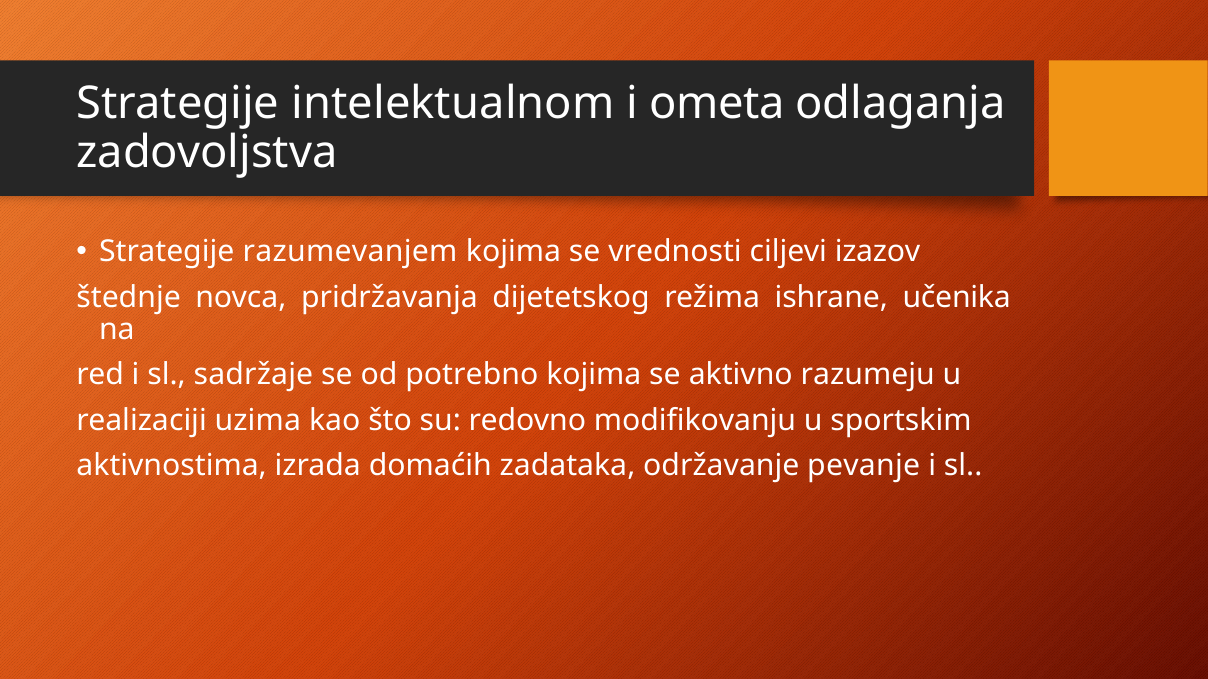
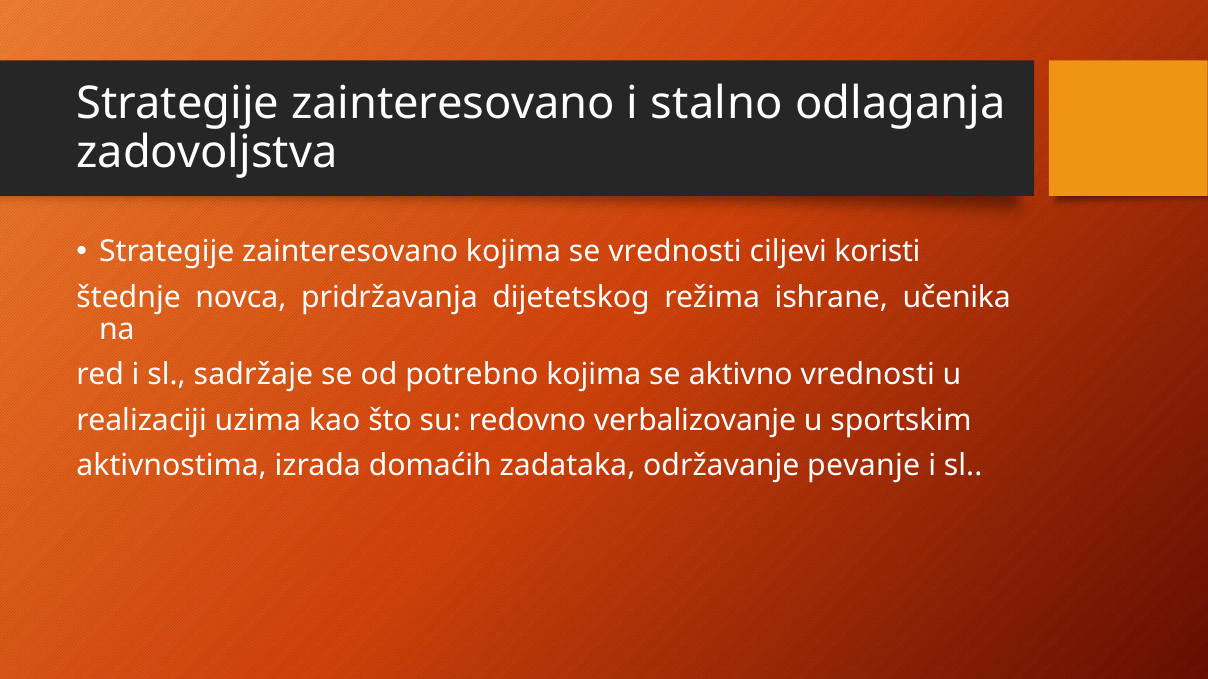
intelektualnom: intelektualnom -> zainteresovano (453, 103)
ometa: ometa -> stalno (717, 103)
razumevanjem: razumevanjem -> zainteresovano (350, 252)
izazov: izazov -> koristi (877, 252)
aktivno razumeju: razumeju -> vrednosti (868, 375)
modifikovanju: modifikovanju -> verbalizovanje (695, 420)
